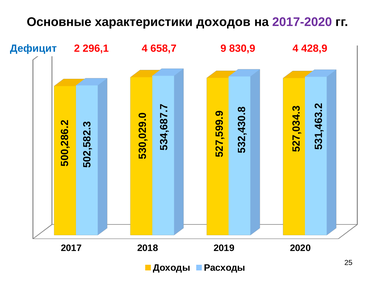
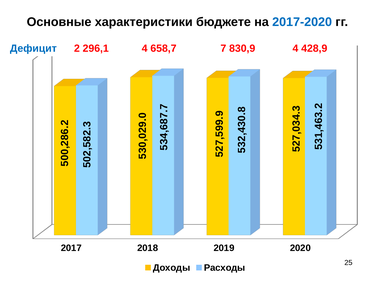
доходов: доходов -> бюджете (223, 22)
2017-2020 colour: purple -> blue (302, 22)
658,7 9: 9 -> 7 (223, 48)
